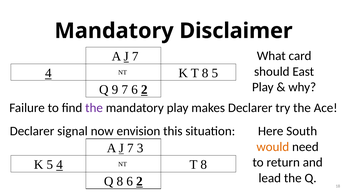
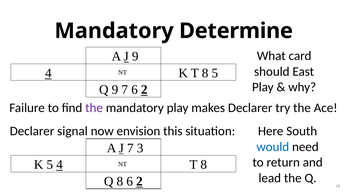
Disclaimer: Disclaimer -> Determine (236, 31)
7: 7 -> 9 (135, 56)
would colour: orange -> blue (273, 147)
